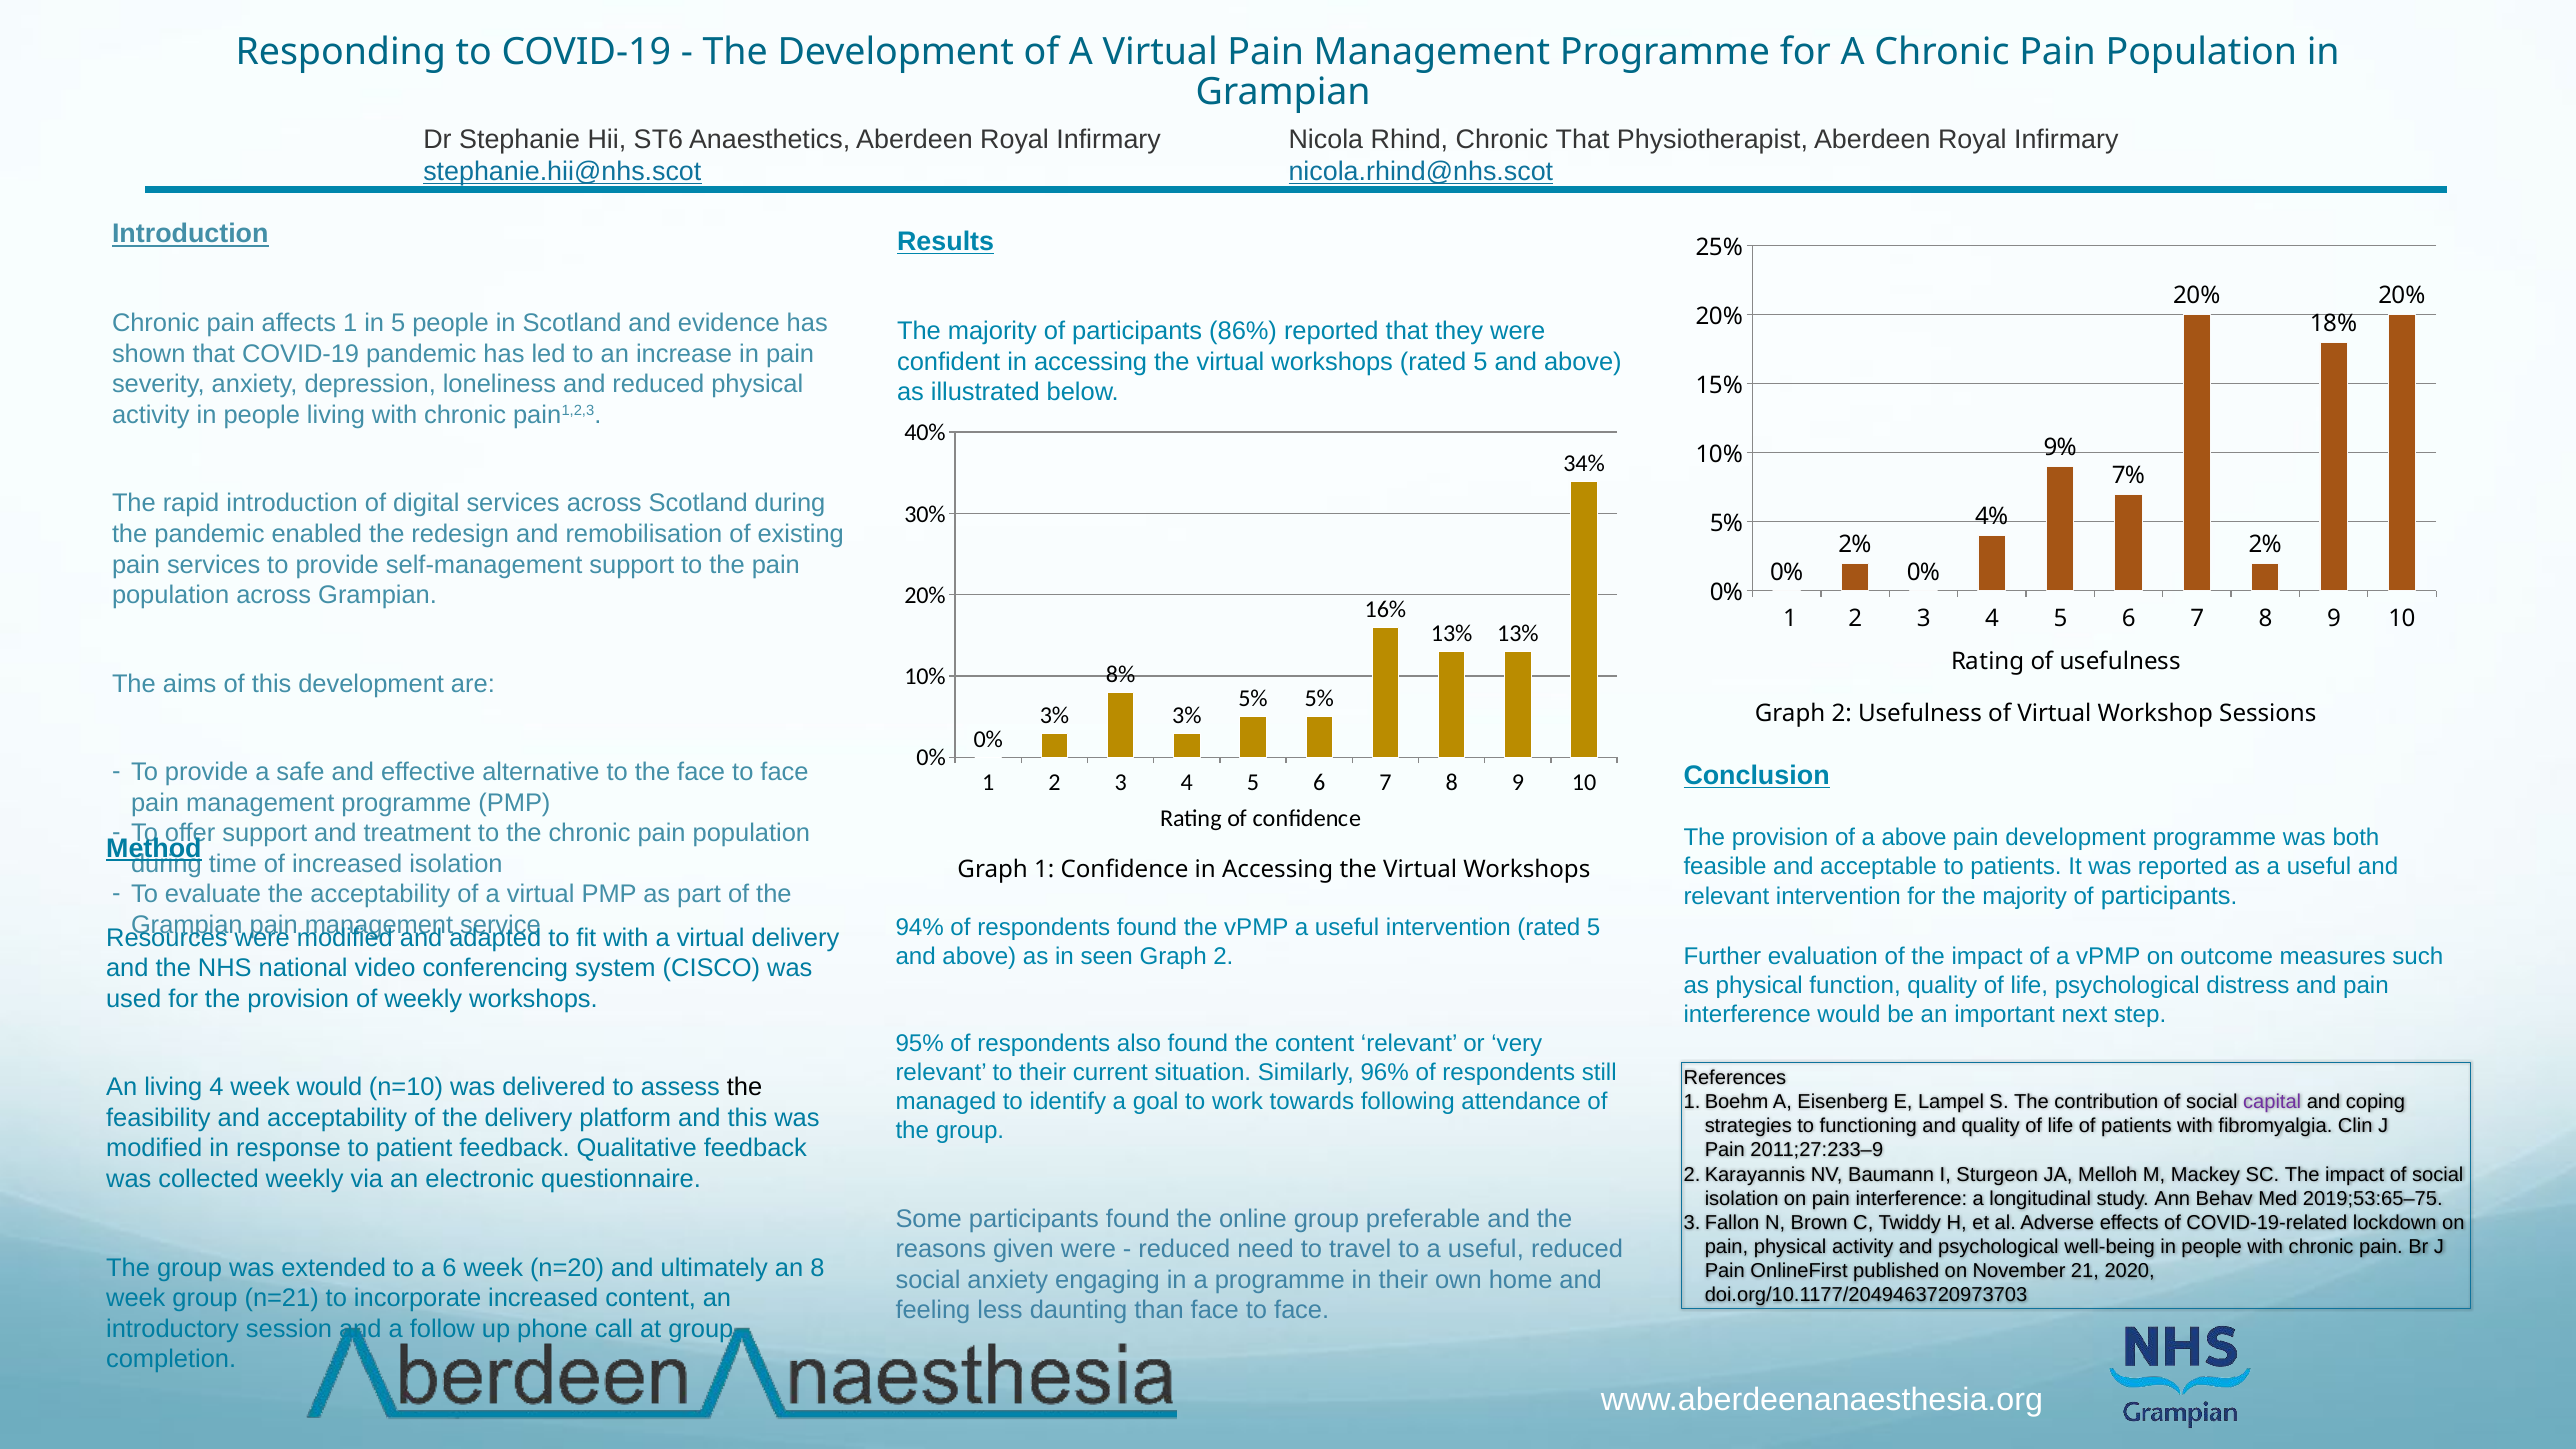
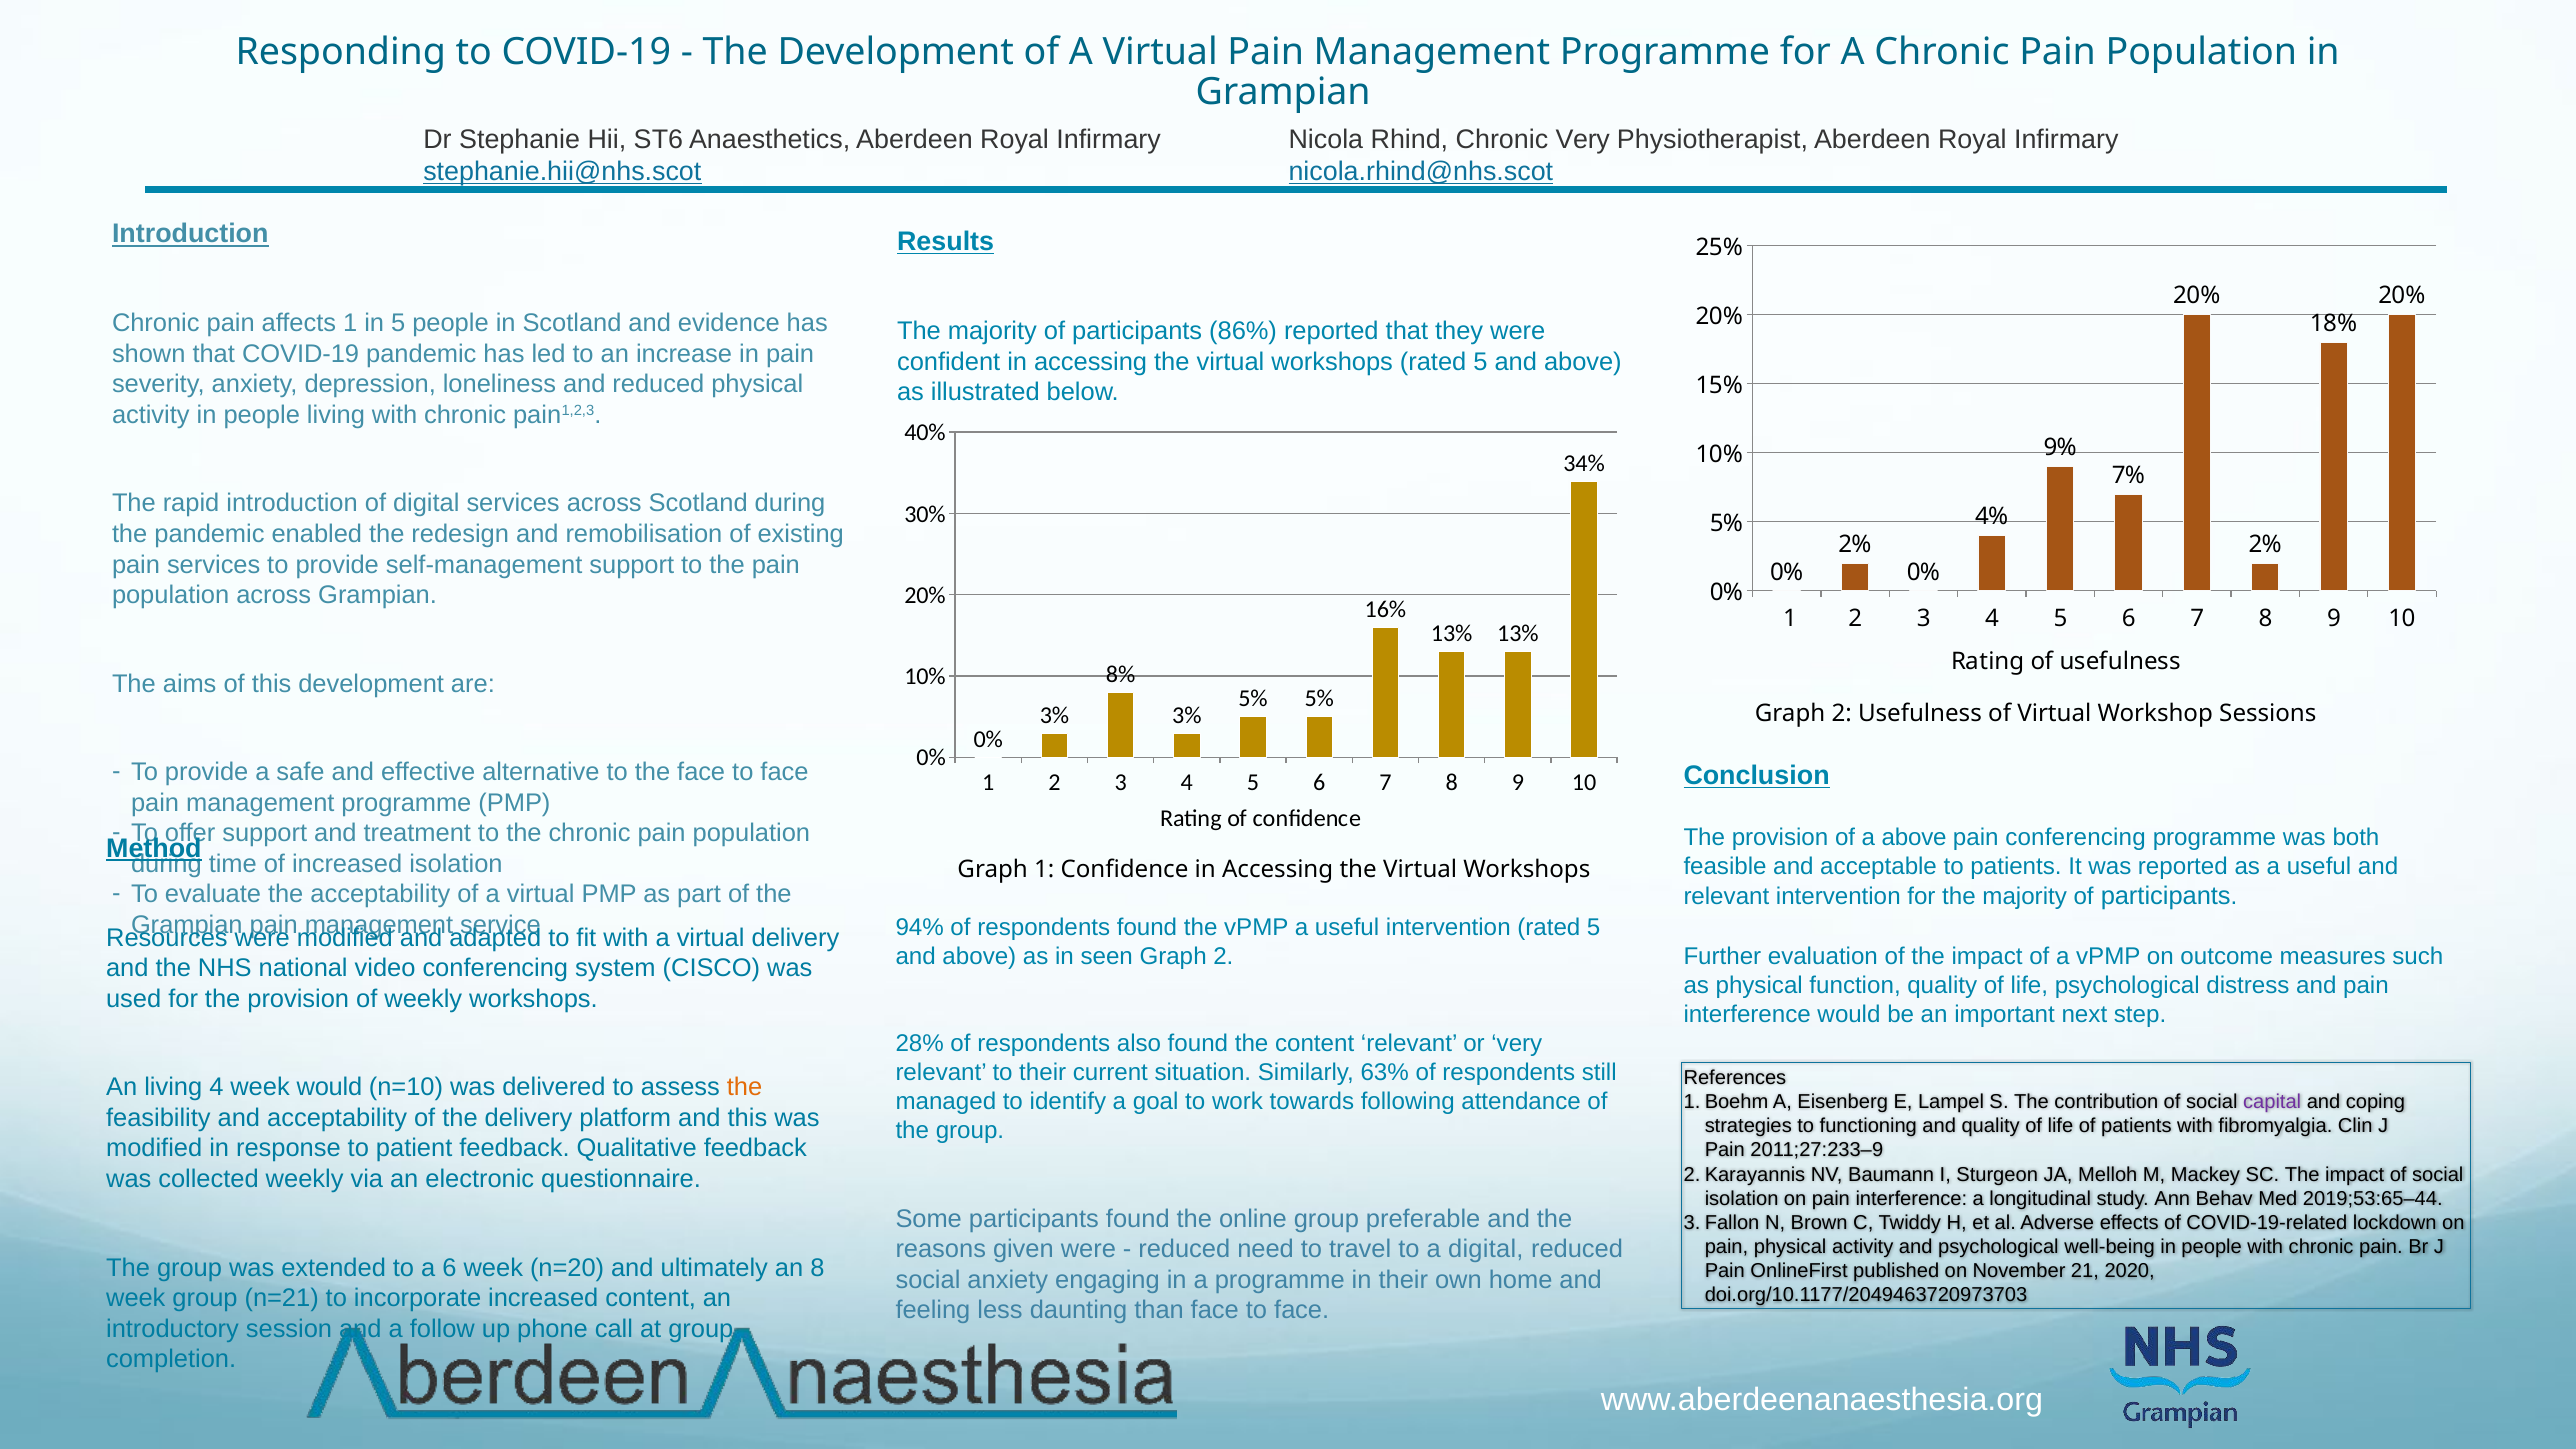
Chronic That: That -> Very (1583, 139)
pain development: development -> conferencing (2076, 837)
95%: 95% -> 28% (920, 1044)
96%: 96% -> 63% (1385, 1073)
the colour: black -> orange (745, 1087)
2019;53:65–75: 2019;53:65–75 -> 2019;53:65–44 (2373, 1199)
to a useful: useful -> digital (1486, 1249)
